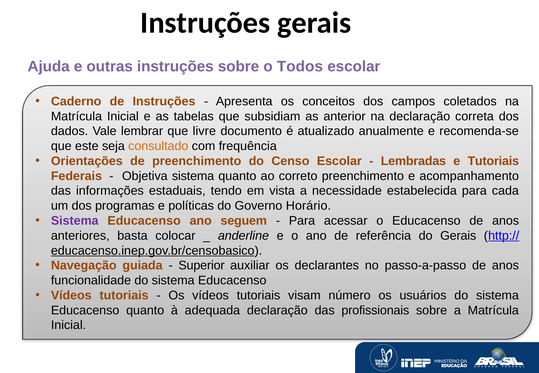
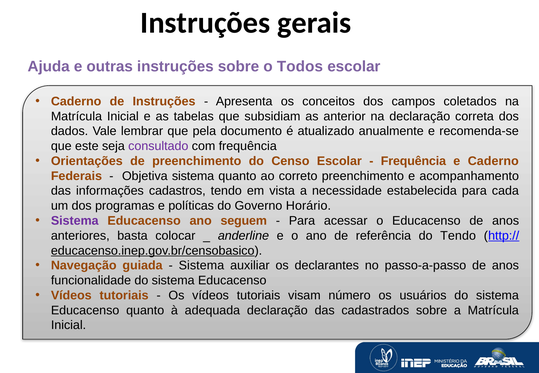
livre: livre -> pela (204, 131)
consultado colour: orange -> purple (158, 146)
Lembradas: Lembradas -> Frequência (413, 161)
e Tutoriais: Tutoriais -> Caderno (493, 161)
estaduais: estaduais -> cadastros (177, 191)
do Gerais: Gerais -> Tendo (458, 236)
Superior: Superior -> Sistema (201, 266)
profissionais: profissionais -> cadastrados (375, 310)
